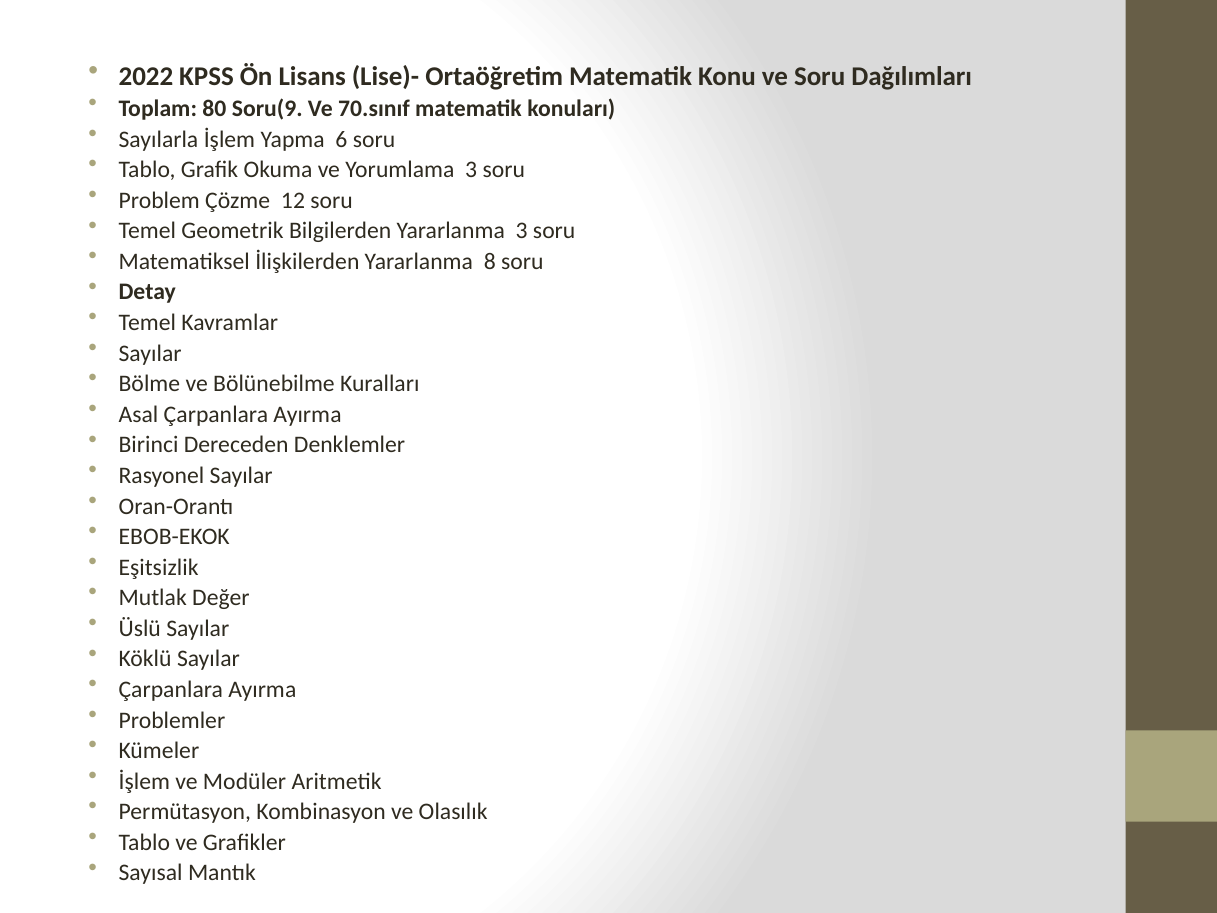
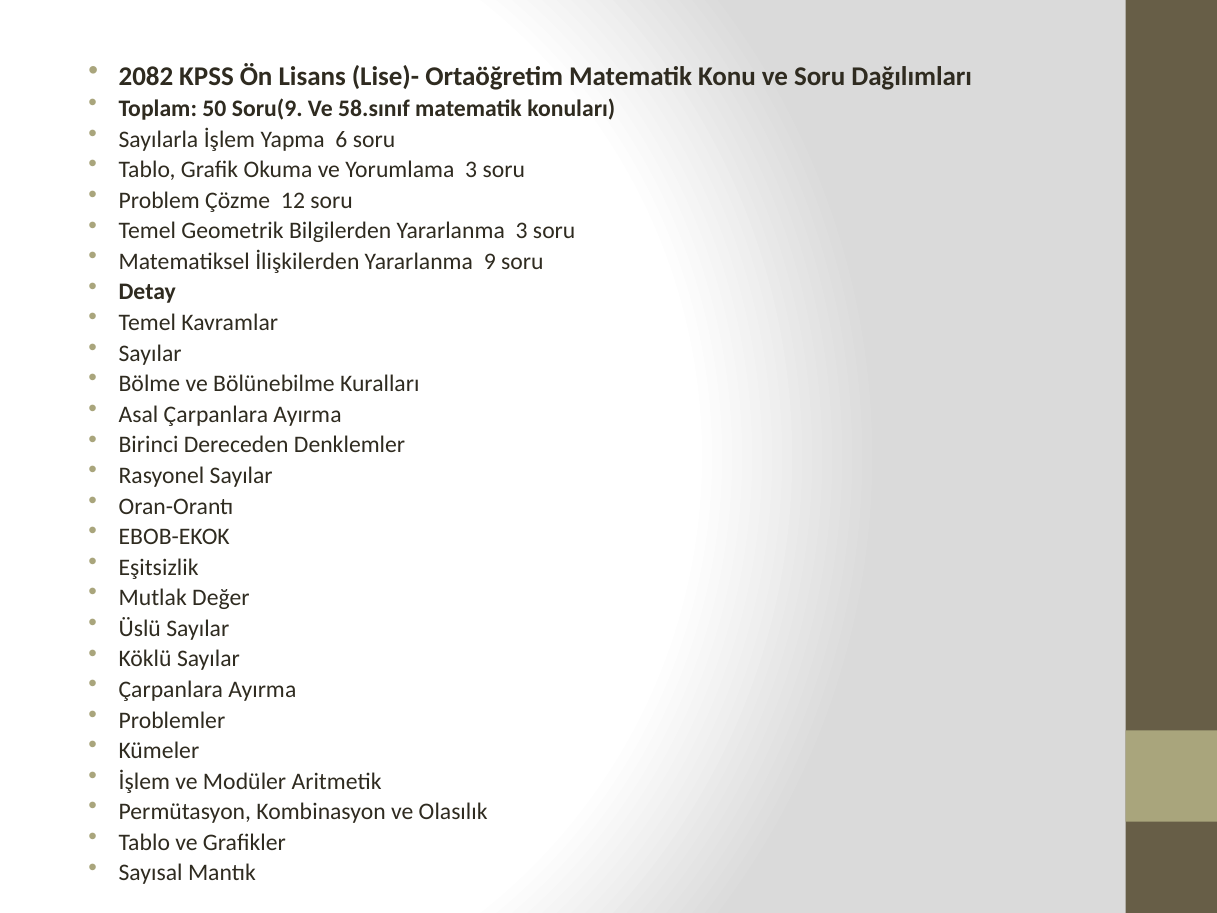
2022: 2022 -> 2082 (146, 77)
80: 80 -> 50 (214, 109)
70.sınıf: 70.sınıf -> 58.sınıf (374, 109)
8: 8 -> 9 (490, 262)
